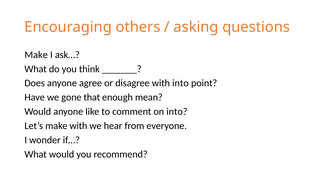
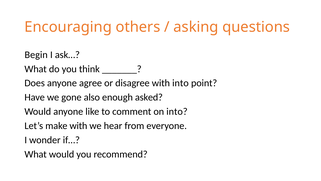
Make: Make -> Begin (36, 55)
that: that -> also (92, 97)
mean: mean -> asked (149, 97)
